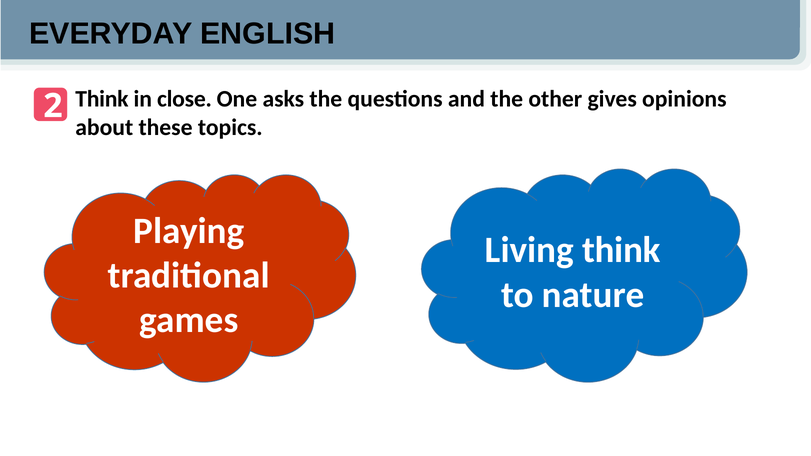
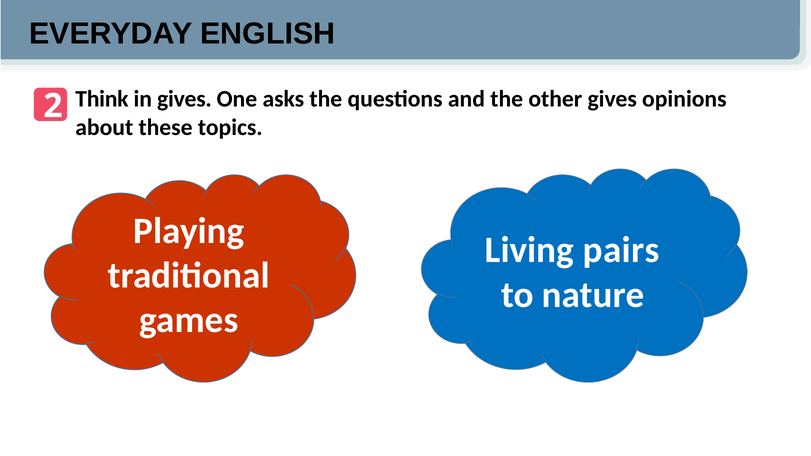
in close: close -> gives (184, 99)
Living think: think -> pairs (621, 250)
